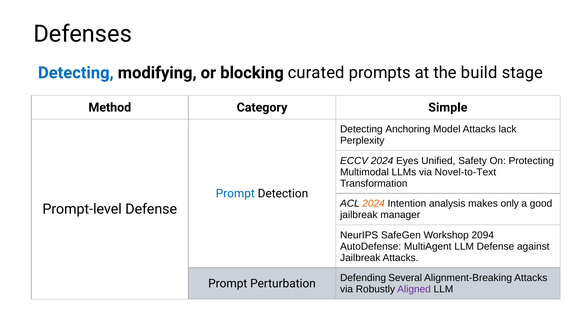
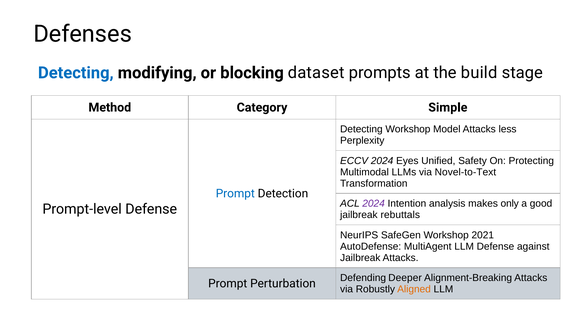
curated: curated -> dataset (316, 73)
Detecting Anchoring: Anchoring -> Workshop (408, 129)
lack: lack -> less (508, 129)
2024 colour: orange -> purple (374, 203)
manager: manager -> rebuttals (400, 215)
2094: 2094 -> 2021 (483, 235)
Several: Several -> Deeper (405, 277)
Aligned colour: purple -> orange (414, 289)
